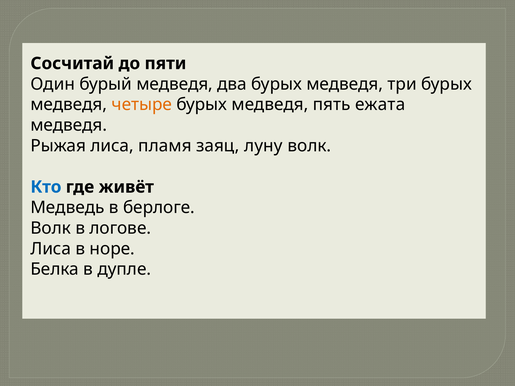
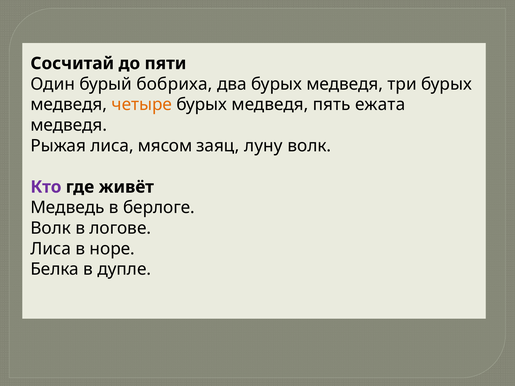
бурый медведя: медведя -> бобриха (174, 84)
пламя: пламя -> мясом (165, 146)
Кто colour: blue -> purple (46, 187)
